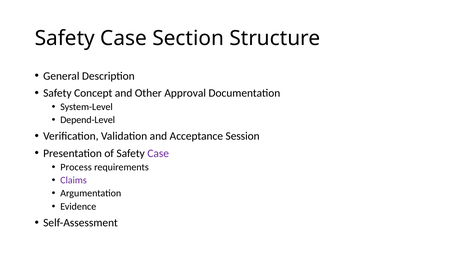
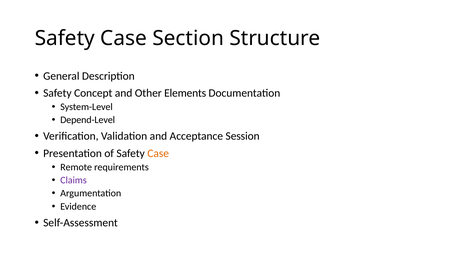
Approval: Approval -> Elements (185, 93)
Case colour: purple -> orange (158, 153)
Process: Process -> Remote (76, 167)
